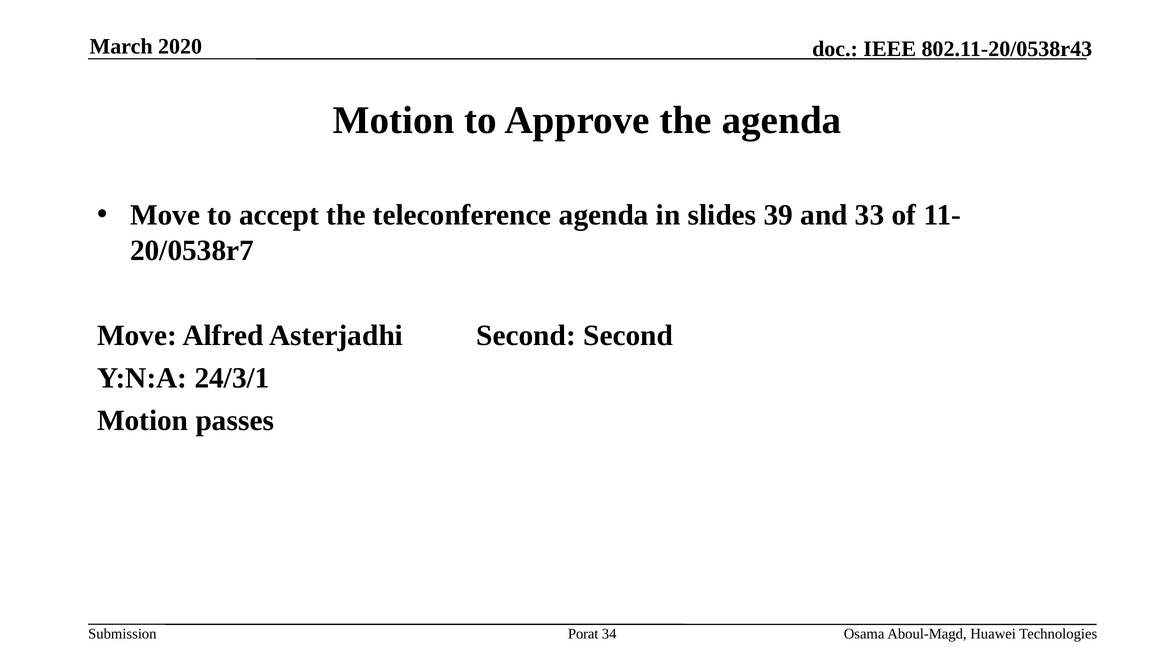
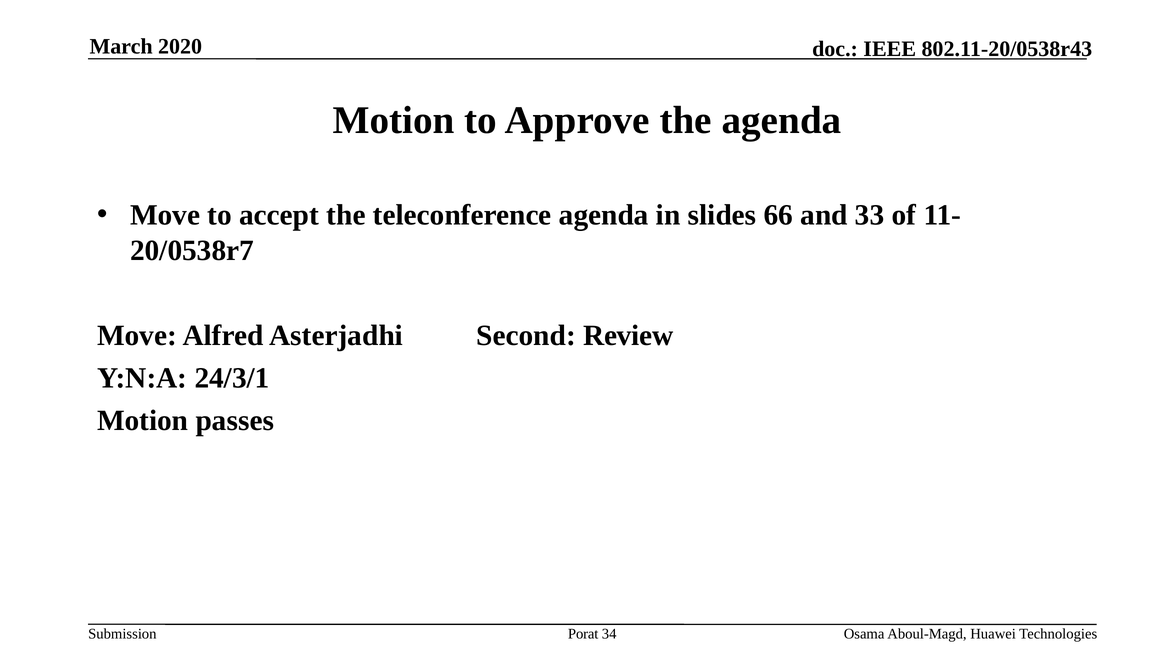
39: 39 -> 66 (778, 215)
Second Second: Second -> Review (628, 336)
